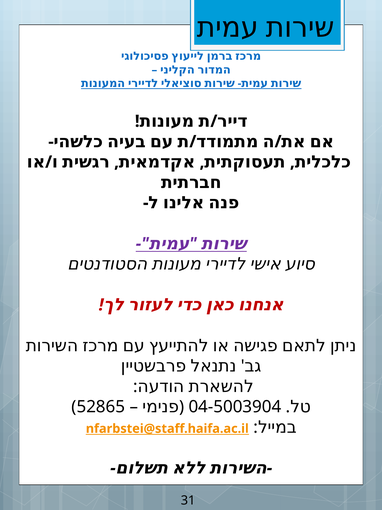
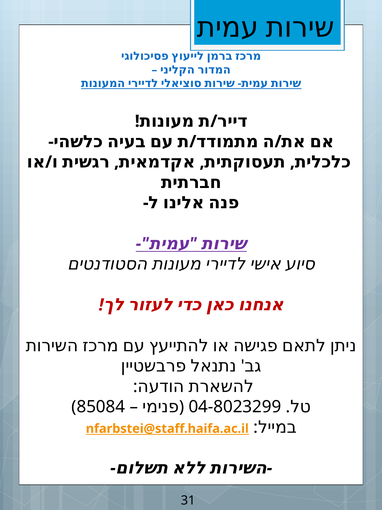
52865: 52865 -> 85084 (101, 406)
04-5003904: 04-5003904 -> 04-8023299 (235, 406)
